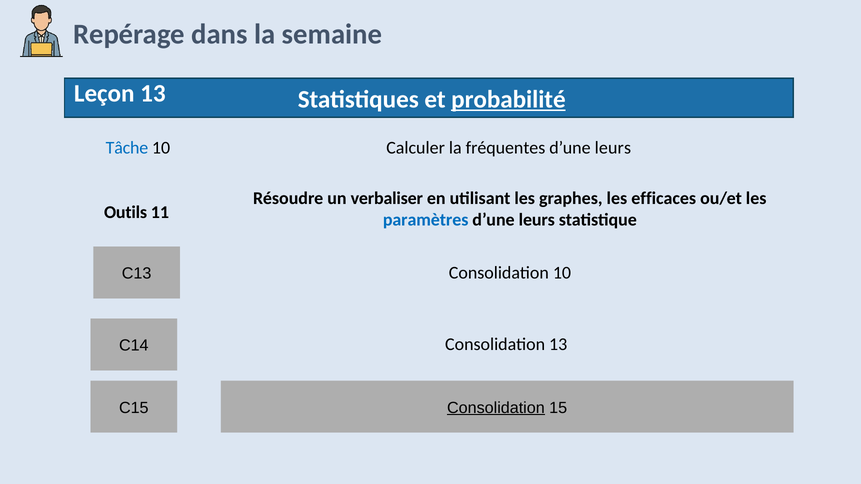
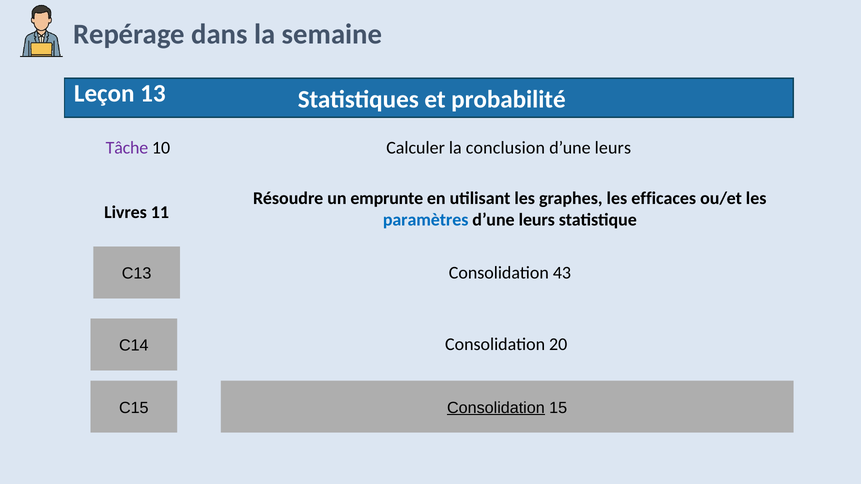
probabilité underline: present -> none (508, 100)
Tâche colour: blue -> purple (127, 148)
fréquentes: fréquentes -> conclusion (505, 148)
verbaliser: verbaliser -> emprunte (387, 198)
Outils: Outils -> Livres (125, 212)
Consolidation 10: 10 -> 43 (562, 273)
Consolidation 13: 13 -> 20 (558, 344)
